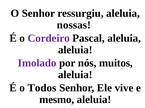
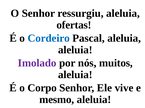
nossas: nossas -> ofertas (74, 25)
Cordeiro colour: purple -> blue (49, 38)
Todos: Todos -> Corpo (42, 88)
